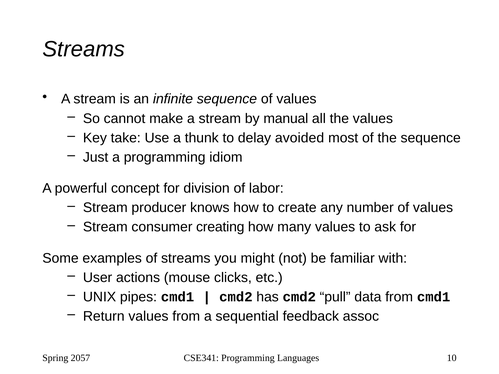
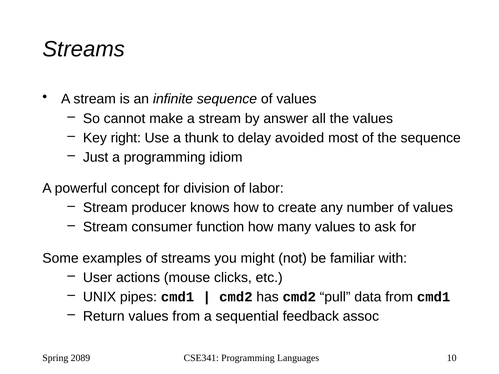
manual: manual -> answer (286, 119)
take: take -> right (126, 138)
creating: creating -> function (220, 227)
2057: 2057 -> 2089 (80, 358)
